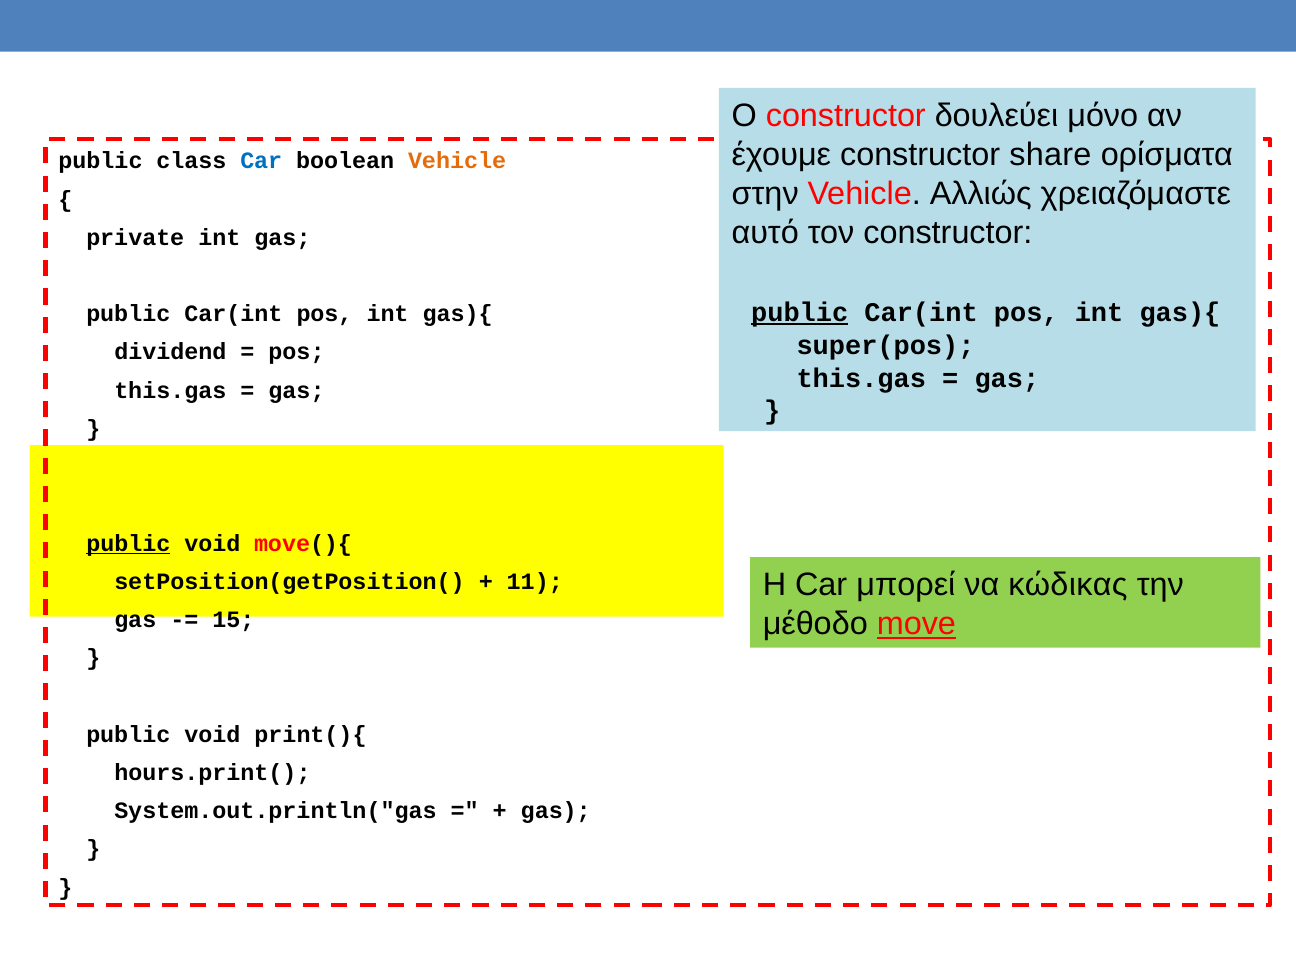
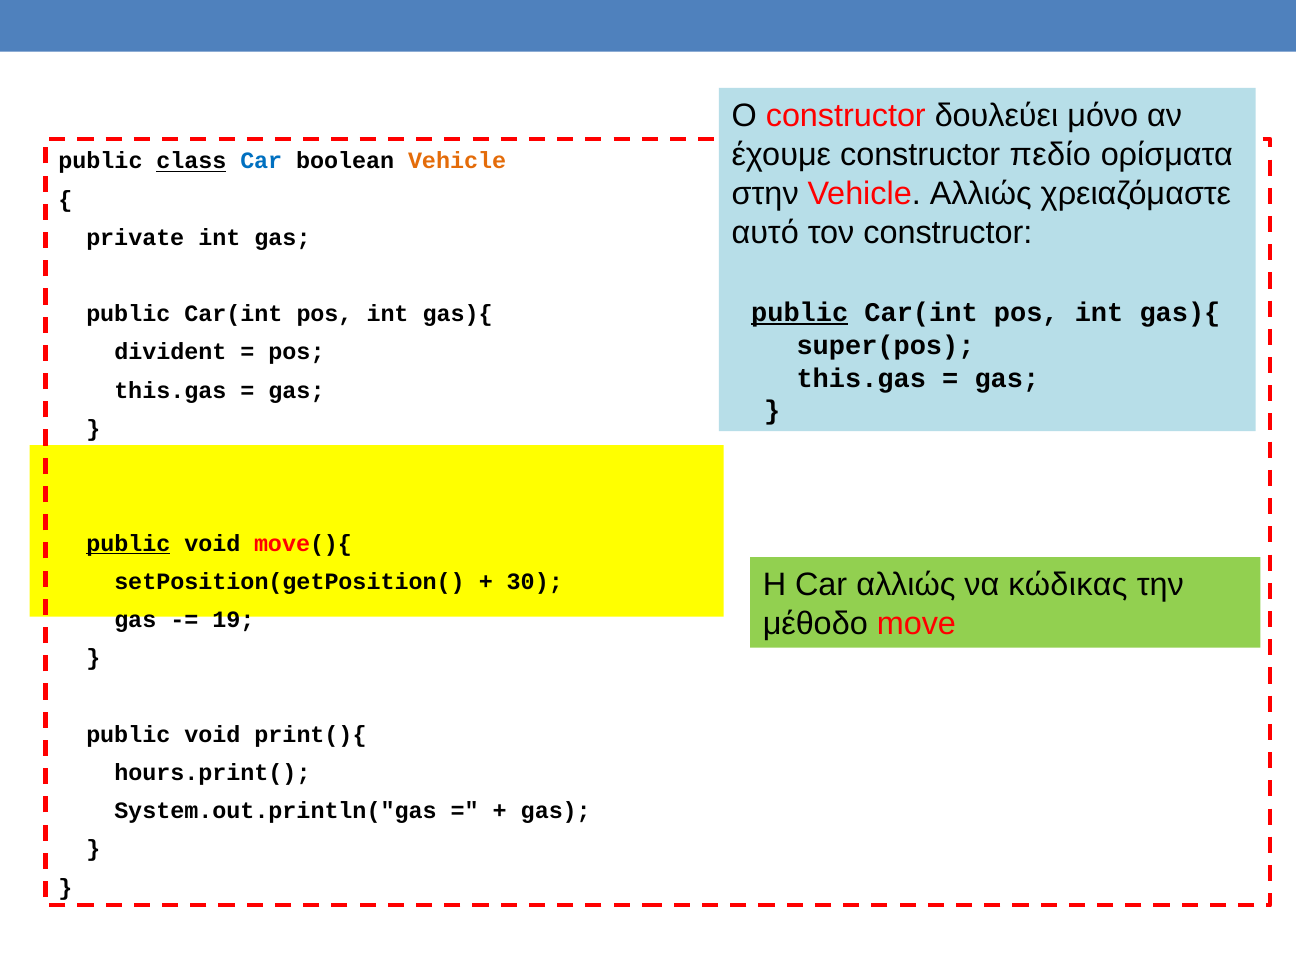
share: share -> πεδίο (1050, 155)
class underline: none -> present (191, 161)
dividend: dividend -> divident (170, 352)
Car μπορεί: μπορεί -> αλλιώς (906, 585)
11: 11 -> 30 (535, 582)
move underline: present -> none (916, 624)
15: 15 -> 19 (233, 620)
